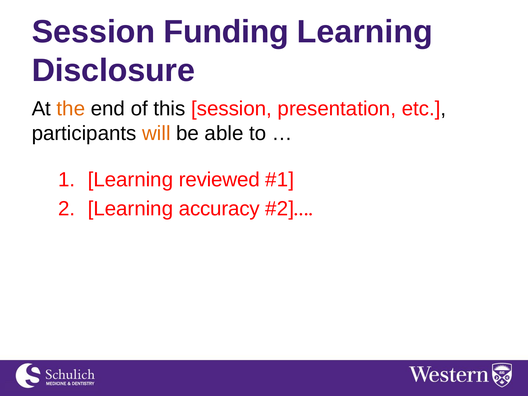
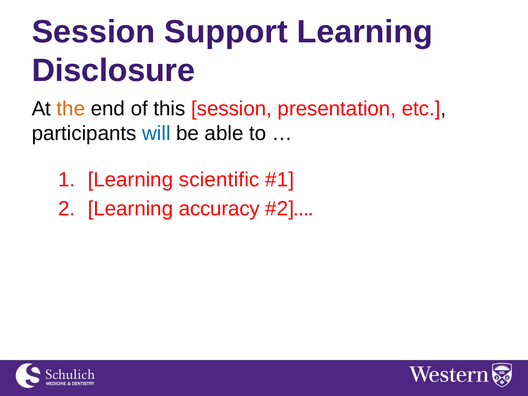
Funding: Funding -> Support (226, 32)
will colour: orange -> blue (156, 133)
reviewed: reviewed -> scientific (219, 180)
